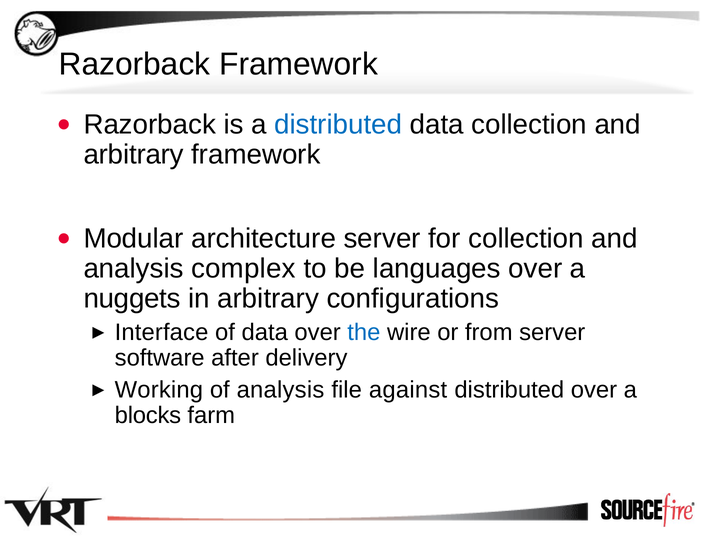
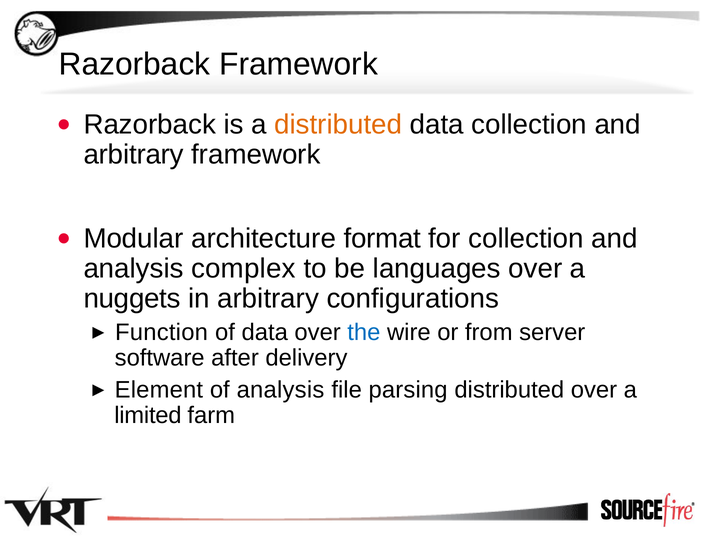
distributed colour: blue -> orange (338, 125)
architecture server: server -> format (382, 238)
Interface: Interface -> Function (162, 332)
Working: Working -> Element (159, 389)
against: against -> parsing (408, 389)
blocks: blocks -> limited (148, 415)
